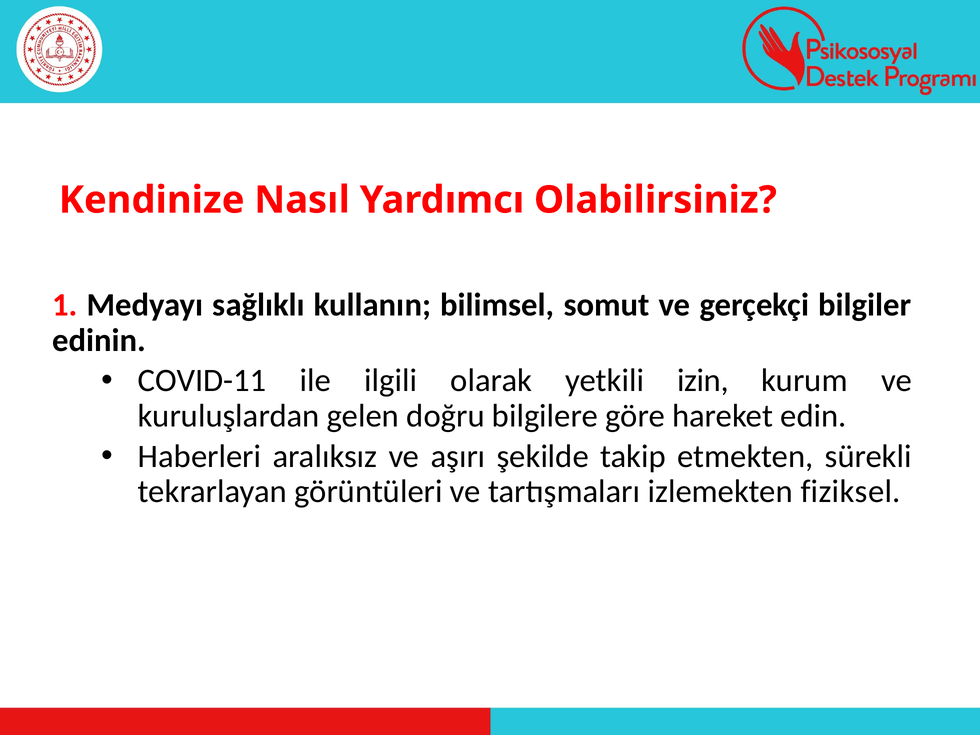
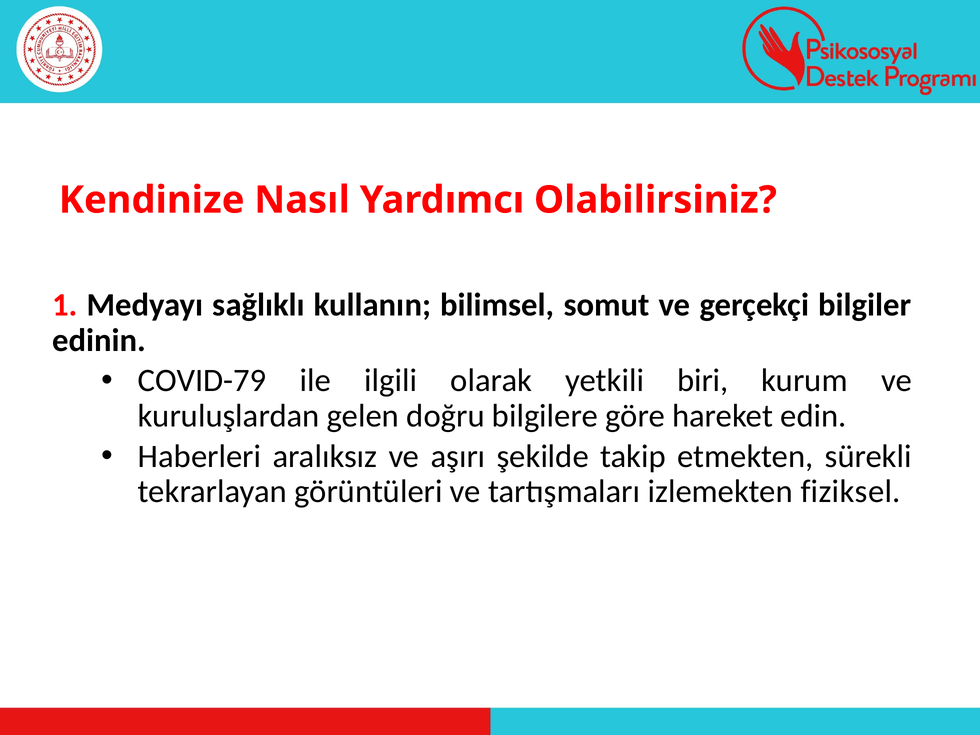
COVID-11: COVID-11 -> COVID-79 (202, 381)
izin: izin -> biri (703, 381)
